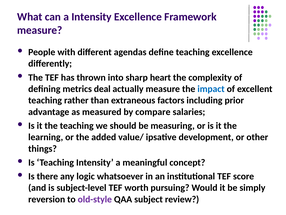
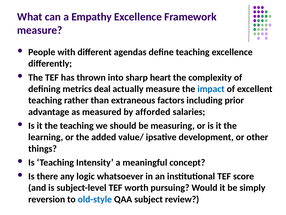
a Intensity: Intensity -> Empathy (92, 17)
compare: compare -> afforded (153, 112)
old-style colour: purple -> blue (95, 199)
